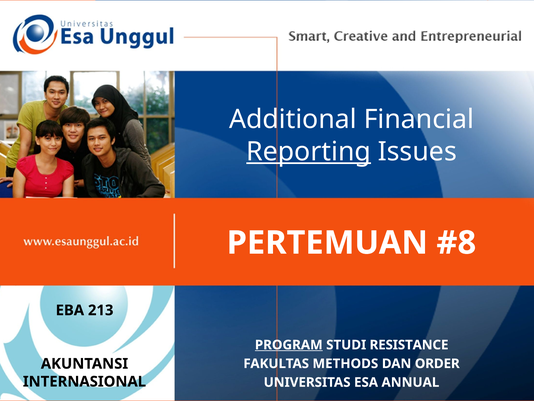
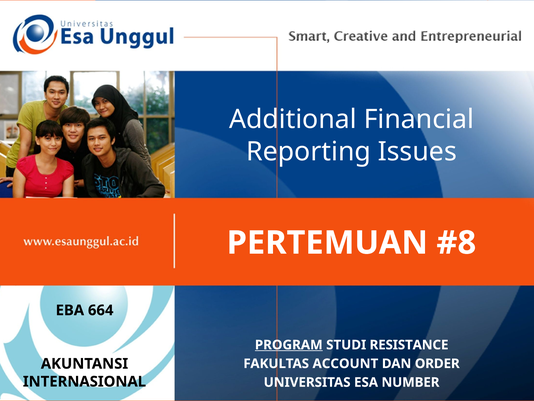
Reporting underline: present -> none (309, 151)
213: 213 -> 664 (101, 310)
METHODS: METHODS -> ACCOUNT (345, 363)
ANNUAL: ANNUAL -> NUMBER (410, 382)
